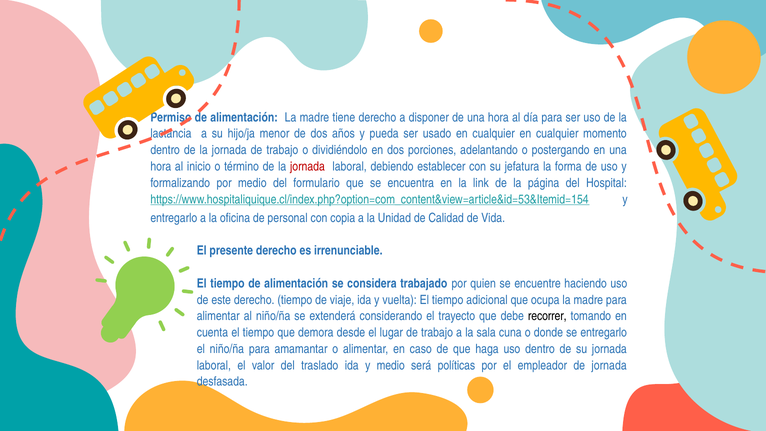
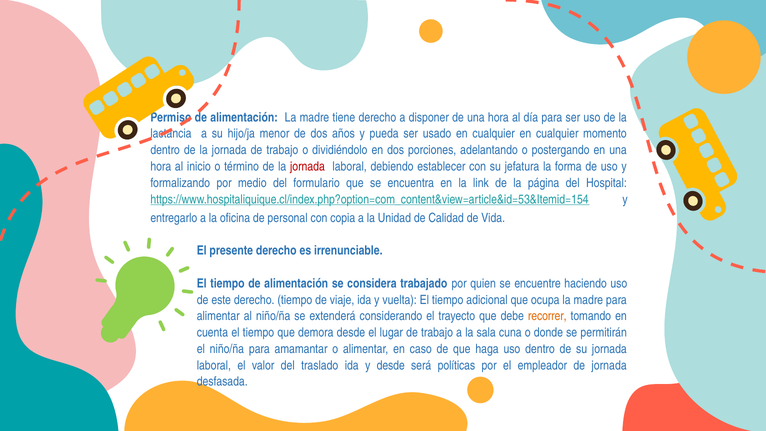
recorrer colour: black -> orange (547, 316)
se entregarlo: entregarlo -> permitirán (604, 333)
y medio: medio -> desde (391, 365)
